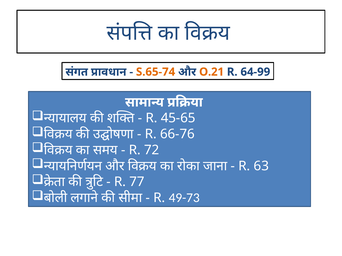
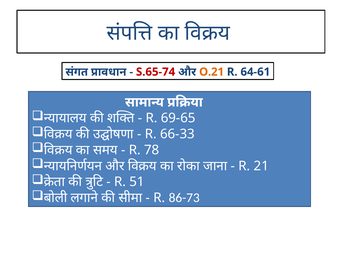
S.65-74 colour: orange -> red (156, 72)
64-99: 64-99 -> 64-61 (255, 72)
45-65: 45-65 -> 69-65 (178, 118)
66-76: 66-76 -> 66-33 (177, 134)
72: 72 -> 78 (152, 150)
63: 63 -> 21 (261, 166)
77: 77 -> 51 (137, 182)
49-73: 49-73 -> 86-73 (184, 198)
